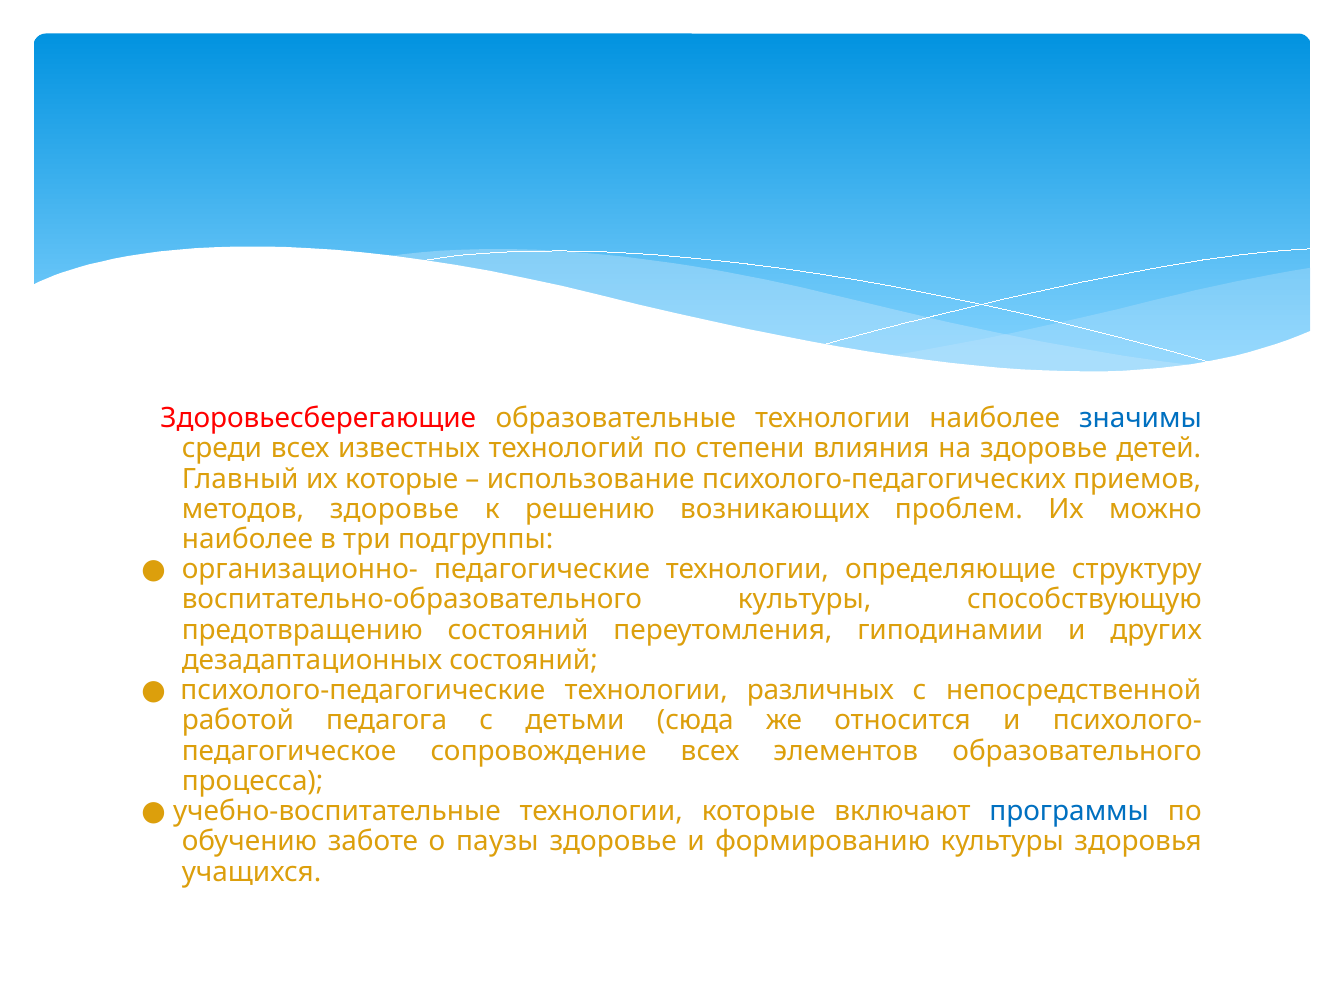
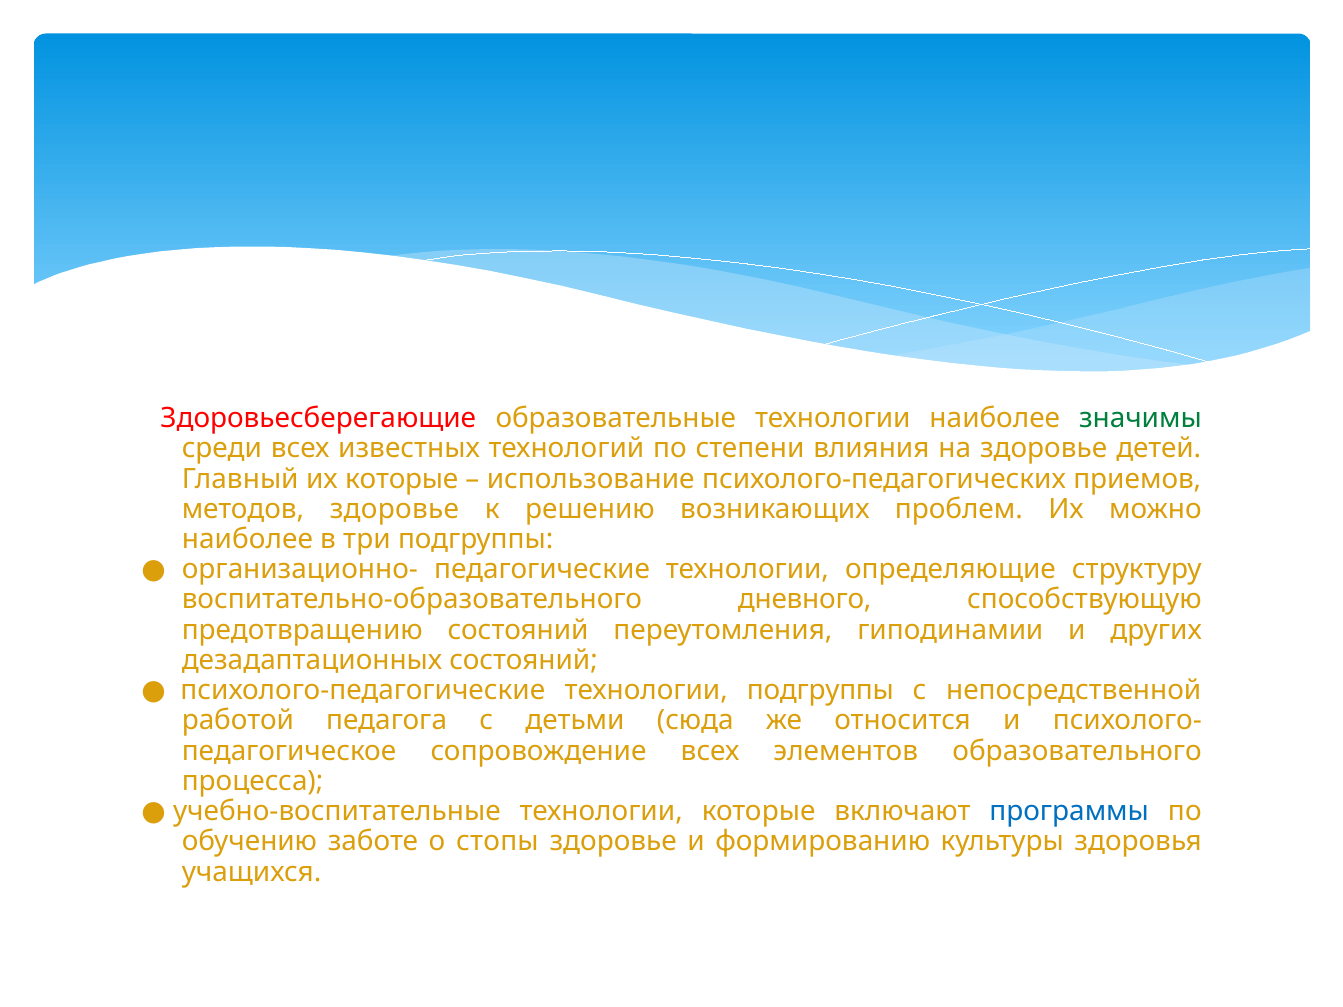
значимы colour: blue -> green (1140, 418)
воспитательно-образовательного культуры: культуры -> дневного (805, 600)
технологии различных: различных -> подгруппы (820, 691)
паузы: паузы -> стопы (497, 842)
